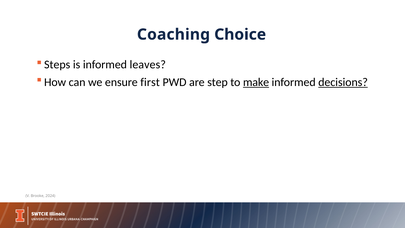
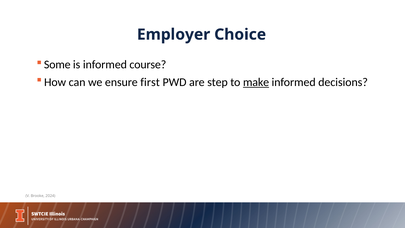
Coaching: Coaching -> Employer (174, 34)
Steps: Steps -> Some (57, 64)
leaves: leaves -> course (148, 64)
decisions underline: present -> none (343, 82)
